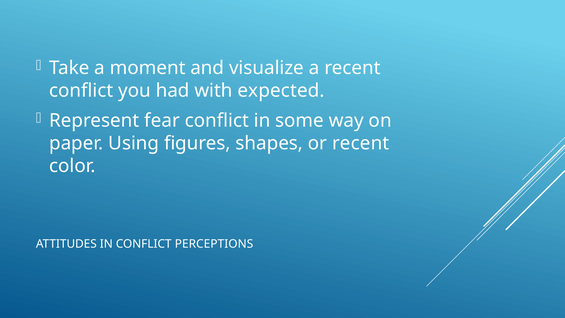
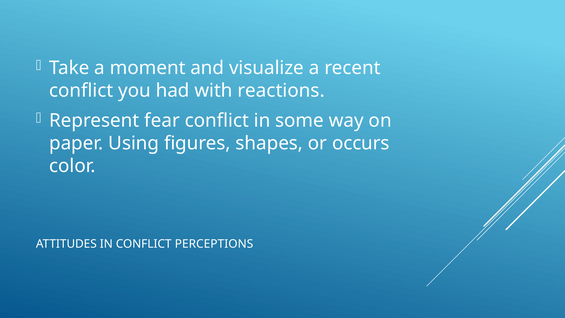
expected: expected -> reactions (281, 91)
or recent: recent -> occurs (361, 143)
